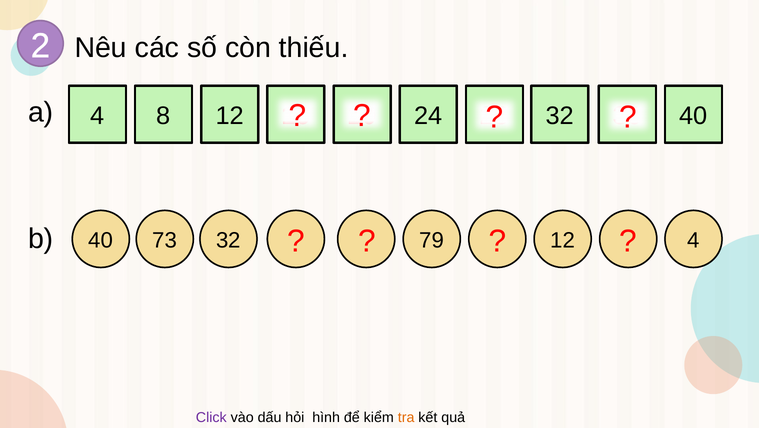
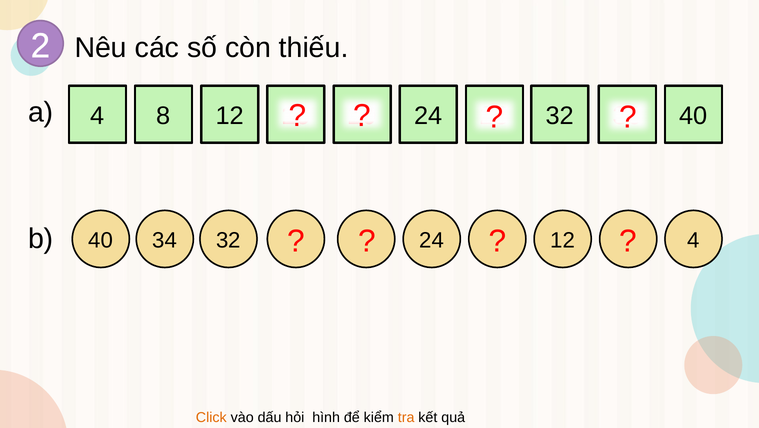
73: 73 -> 34 (165, 240)
79: 79 -> 24 (432, 240)
Click colour: purple -> orange (211, 417)
